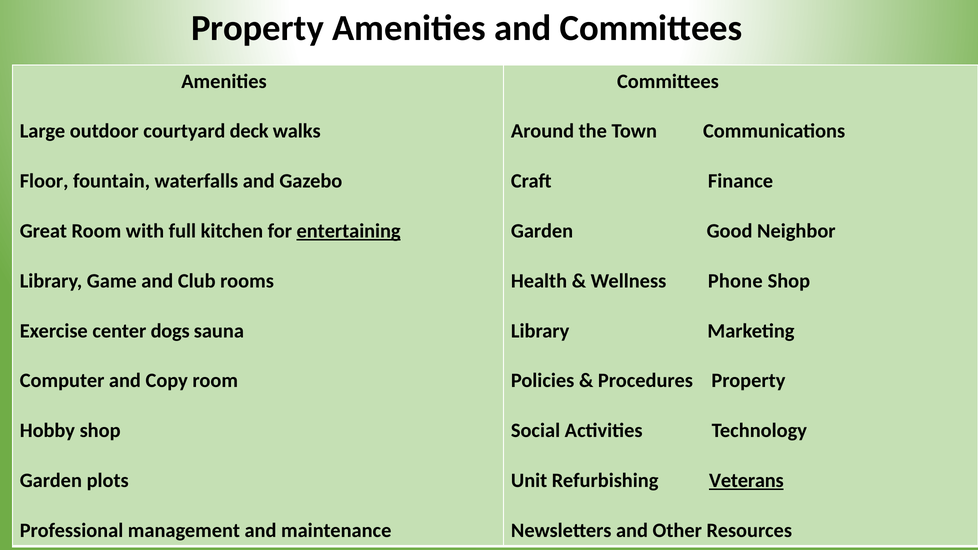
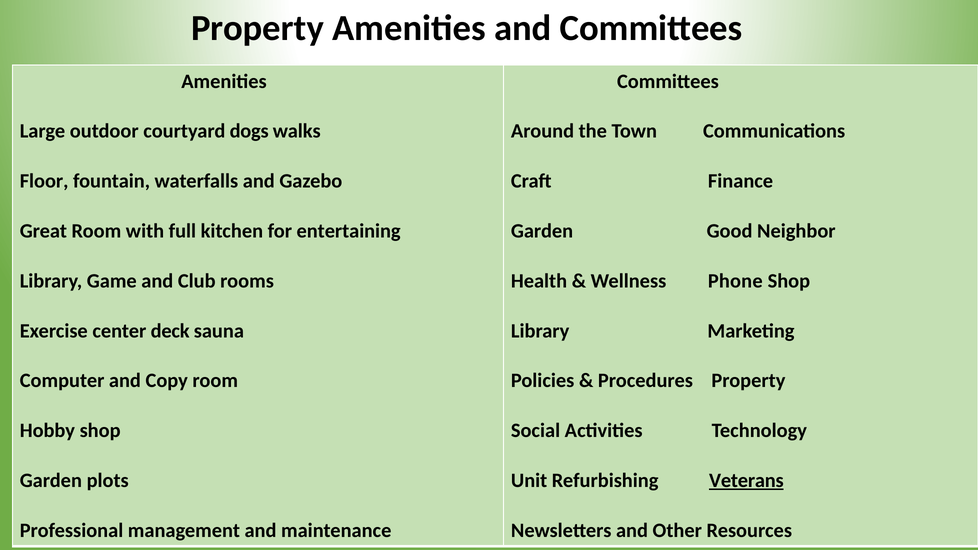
deck: deck -> dogs (249, 131)
entertaining underline: present -> none (349, 231)
dogs: dogs -> deck (170, 331)
